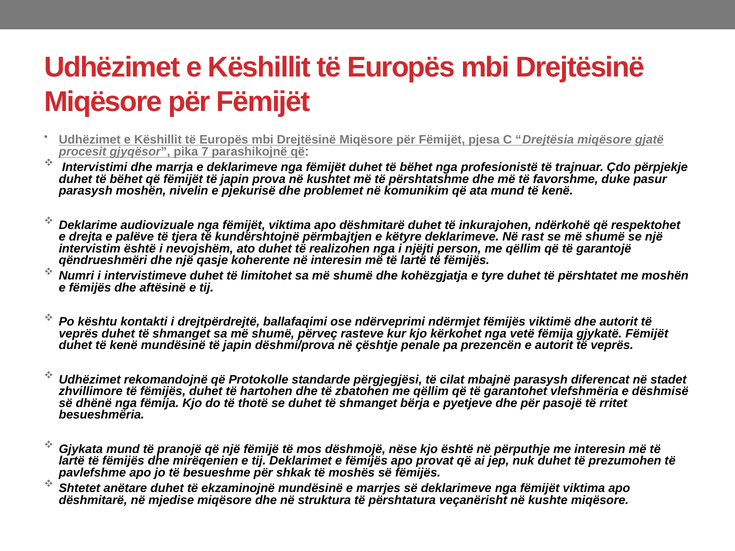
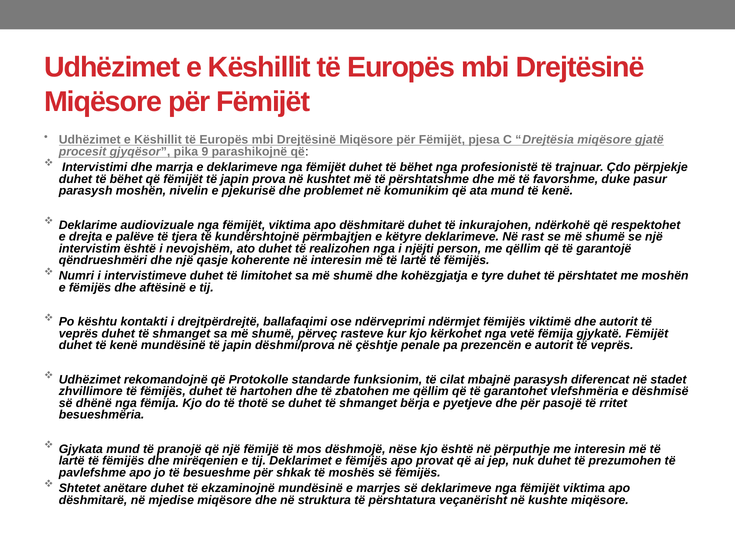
7: 7 -> 9 (205, 152)
përgjegjësi: përgjegjësi -> funksionim (388, 380)
